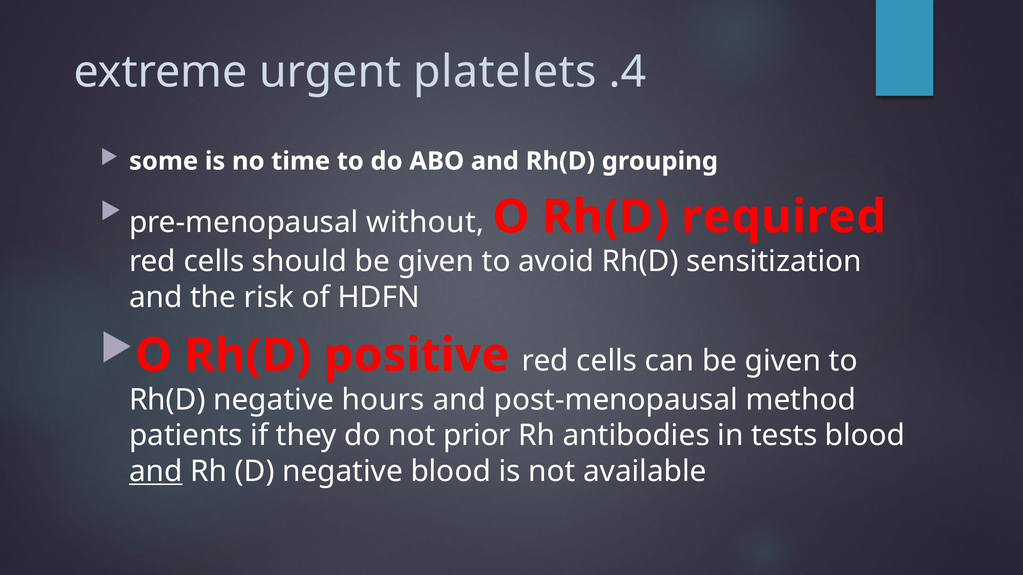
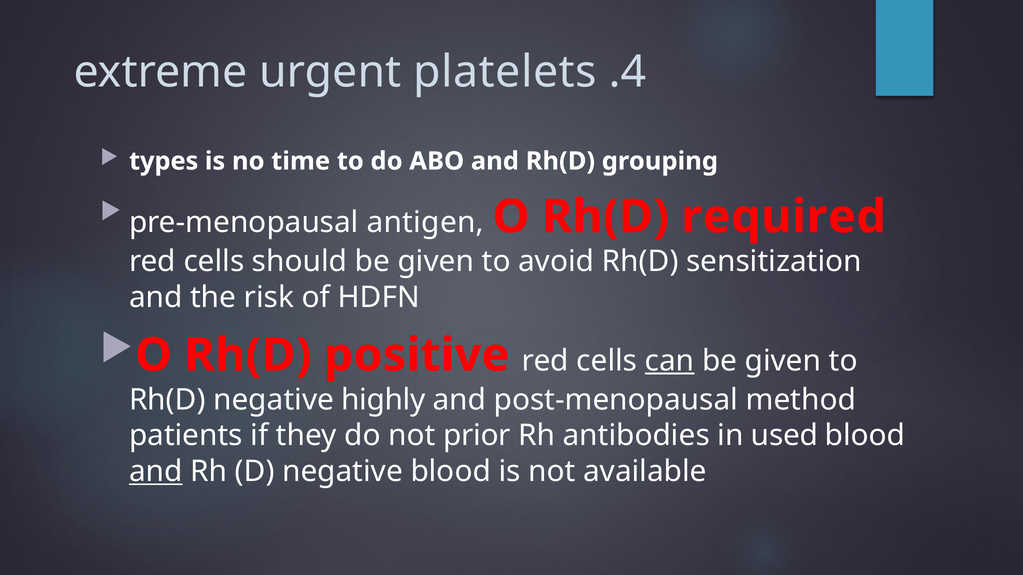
some: some -> types (164, 161)
without: without -> antigen (425, 223)
can underline: none -> present (670, 361)
hours: hours -> highly (383, 400)
tests: tests -> used (784, 436)
